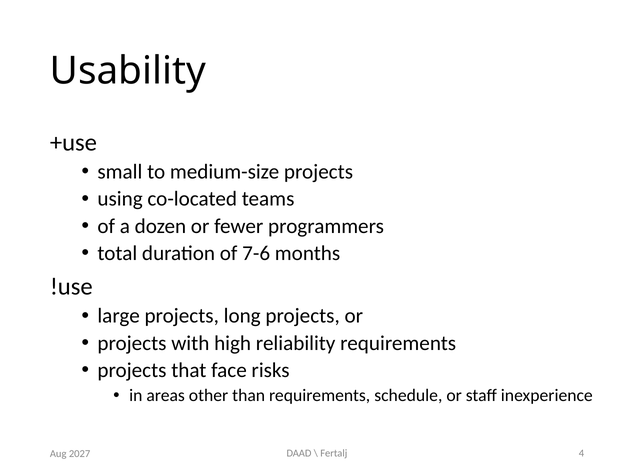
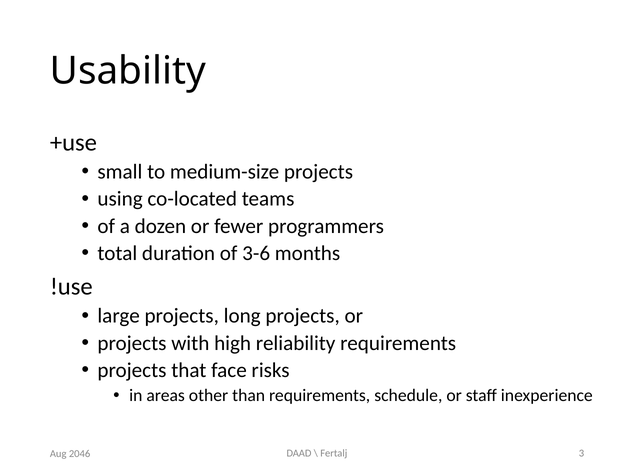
7-6: 7-6 -> 3-6 (256, 254)
4: 4 -> 3 (581, 454)
2027: 2027 -> 2046 (80, 454)
